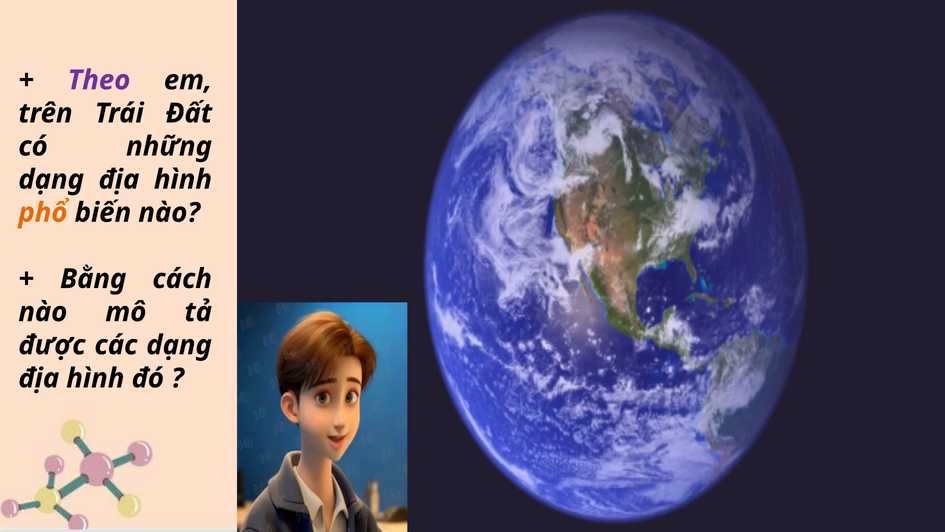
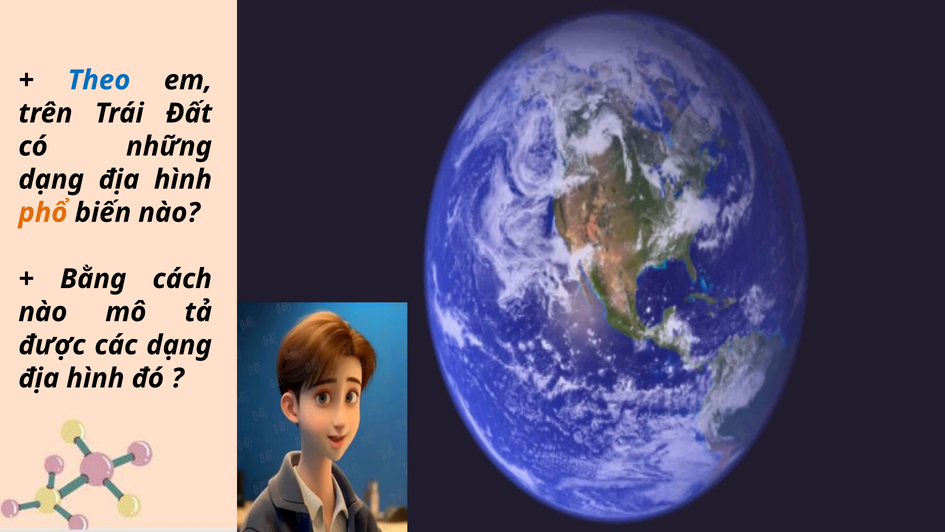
Theo colour: purple -> blue (99, 80)
